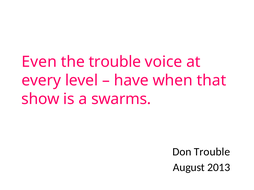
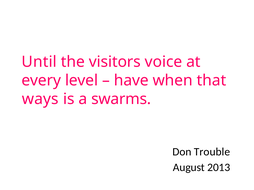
Even: Even -> Until (39, 62)
the trouble: trouble -> visitors (115, 62)
show: show -> ways (40, 99)
